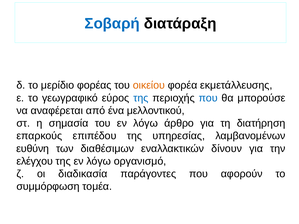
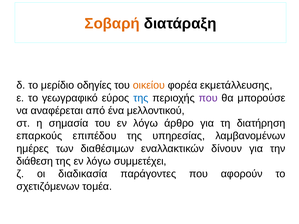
Σοβαρή colour: blue -> orange (112, 24)
φορέας: φορέας -> οδηγίες (94, 85)
που colour: blue -> purple (208, 98)
ευθύνη: ευθύνη -> ημέρες (33, 149)
ελέγχου: ελέγχου -> διάθεση (35, 161)
οργανισμό: οργανισμό -> συμμετέχει (140, 161)
συμμόρφωση: συμμόρφωση -> σχετιζόμενων (48, 187)
